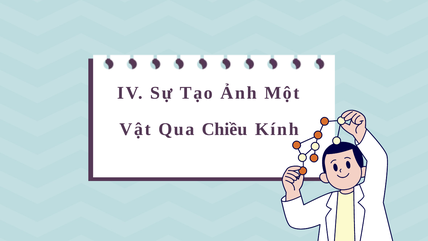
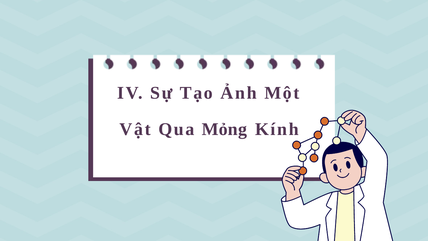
Chiều: Chiều -> Mỏng (224, 129)
